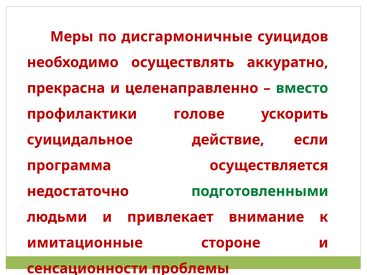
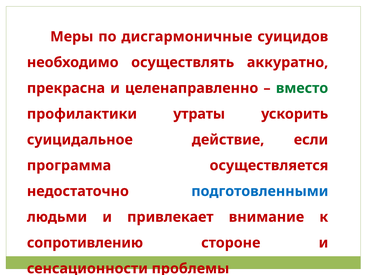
голове: голове -> утраты (199, 114)
подготовленными colour: green -> blue (260, 191)
имитационные: имитационные -> сопротивлению (85, 243)
